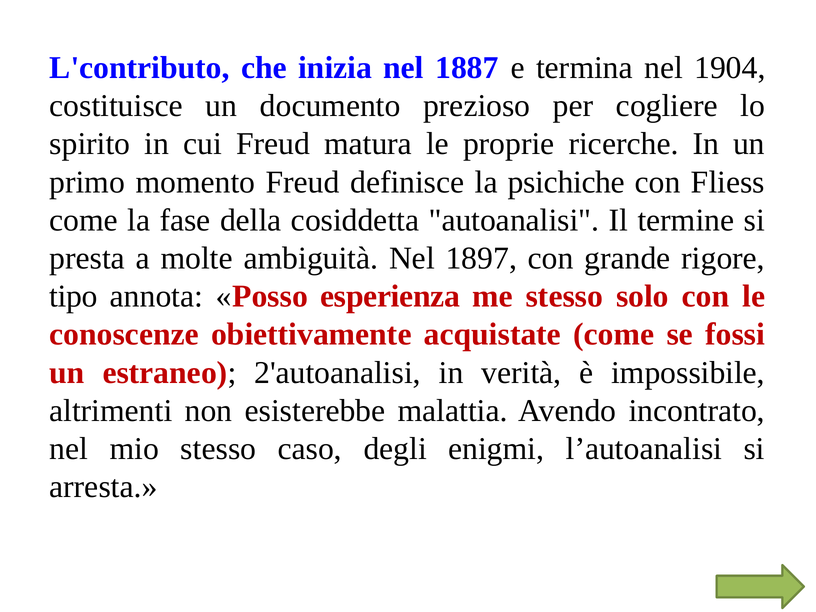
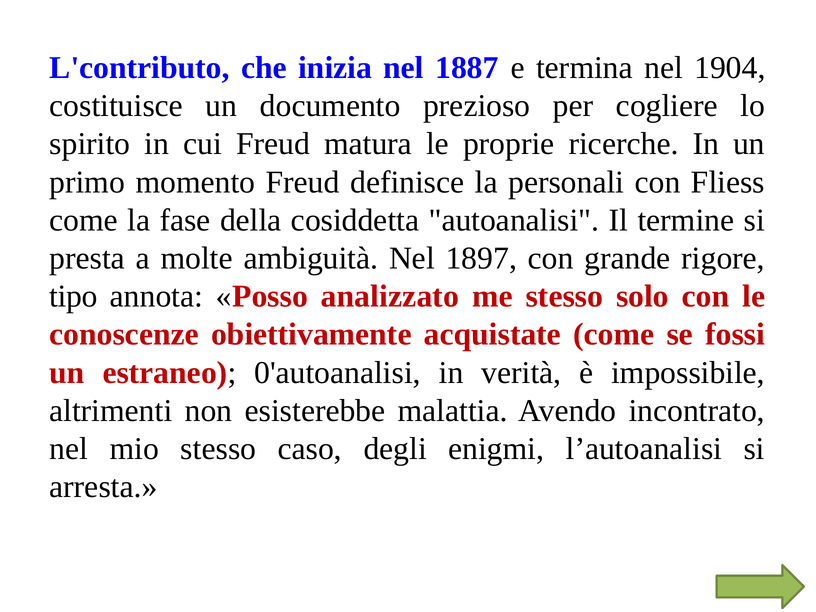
psichiche: psichiche -> personali (566, 182)
esperienza: esperienza -> analizzato (390, 296)
2'autoanalisi: 2'autoanalisi -> 0'autoanalisi (337, 373)
